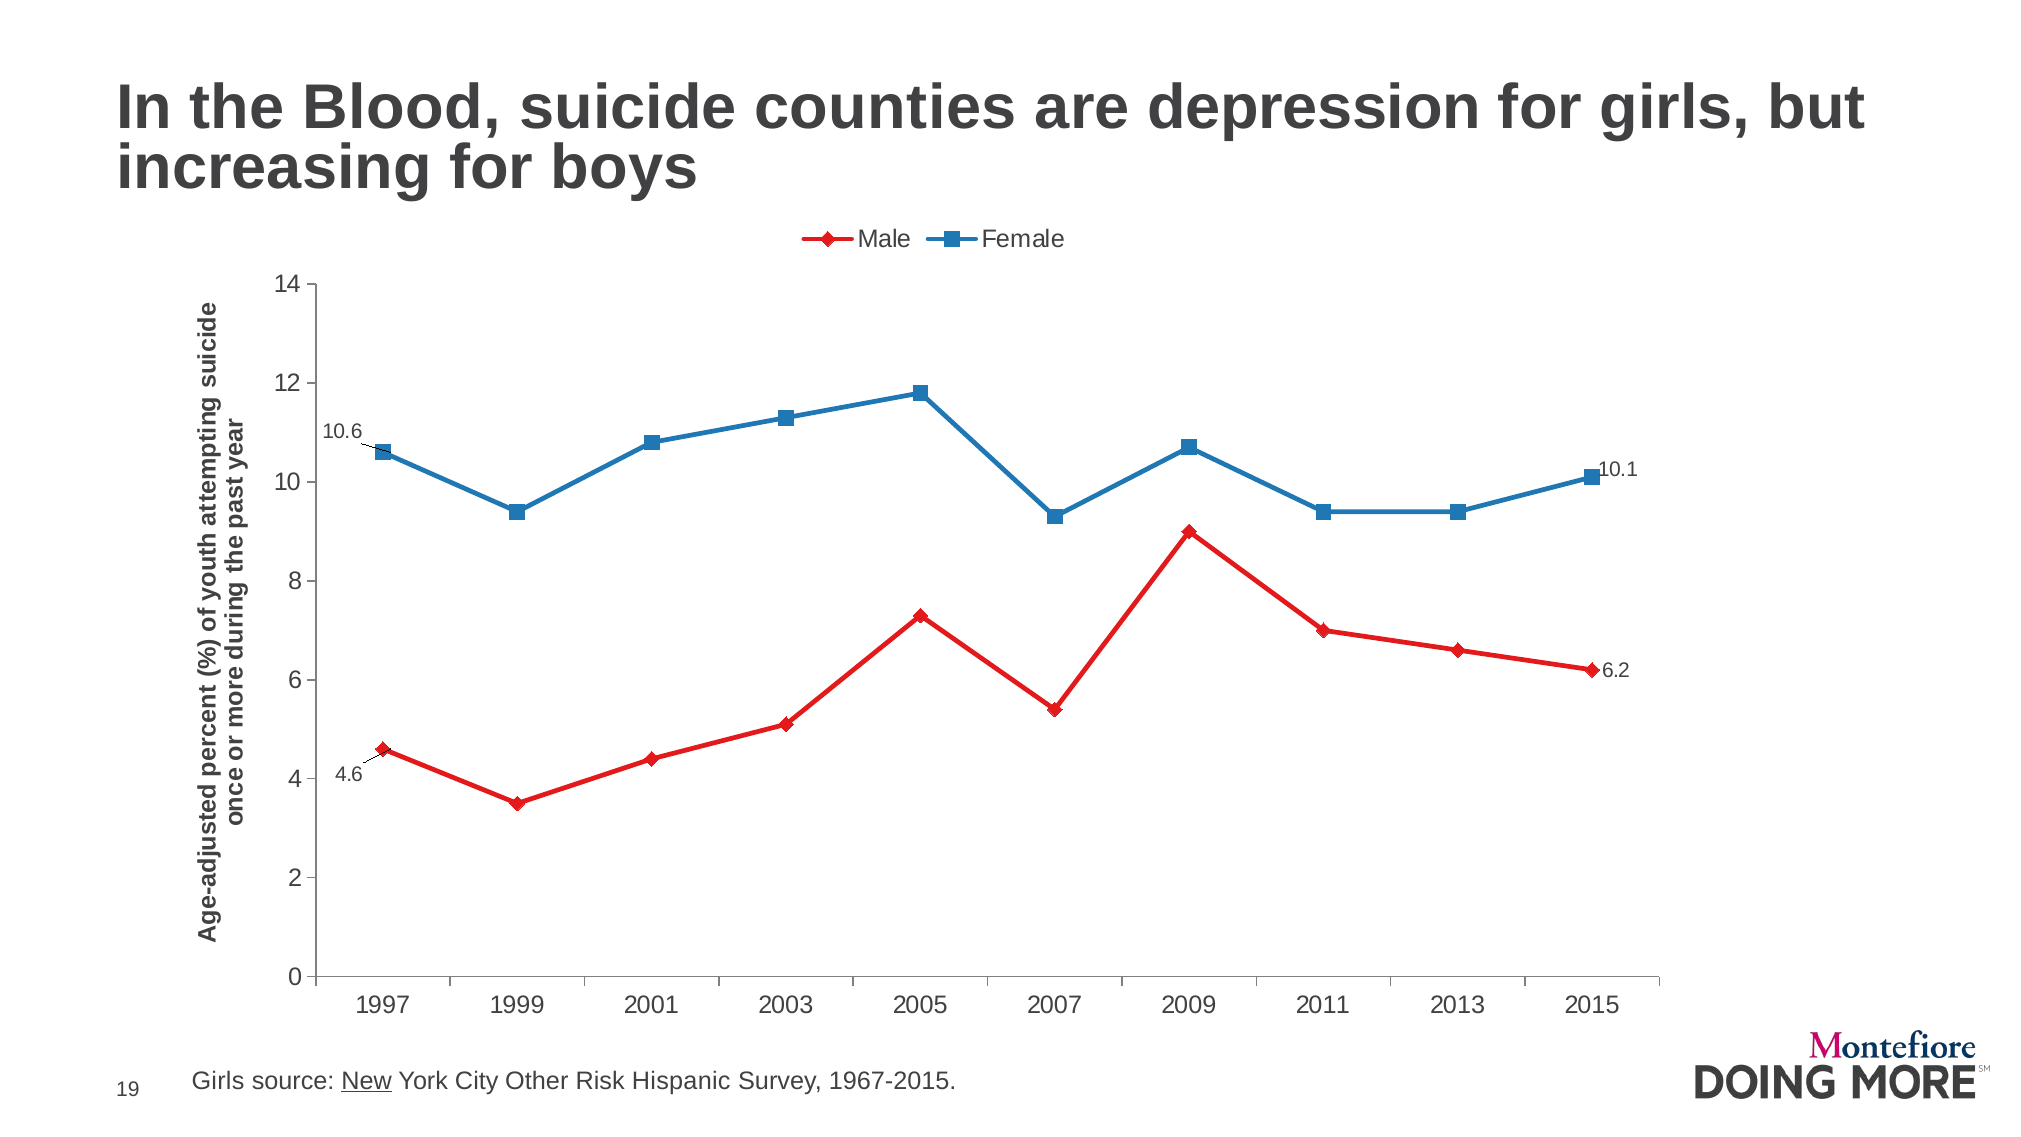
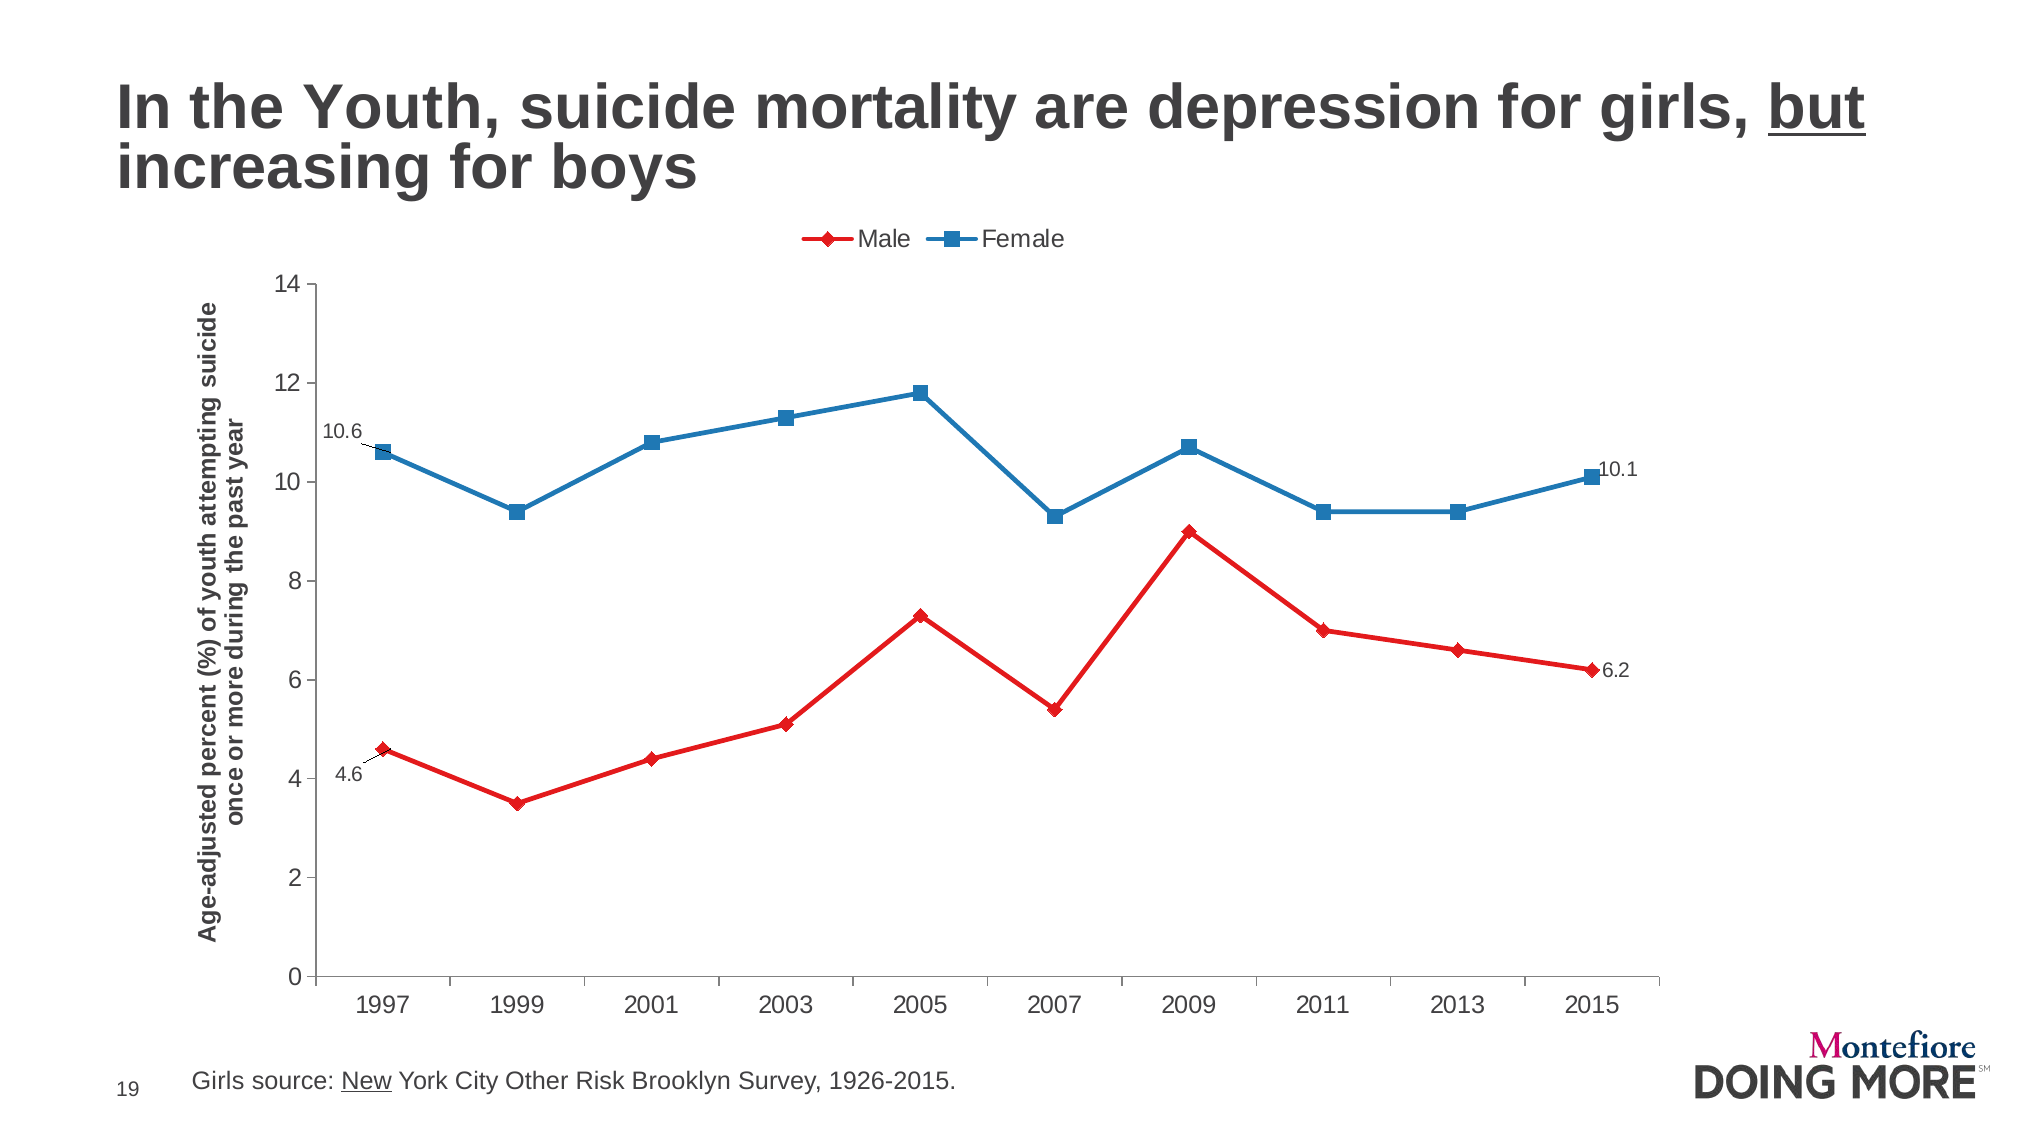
Blood: Blood -> Youth (402, 107)
counties: counties -> mortality (886, 107)
but underline: none -> present (1817, 107)
Hispanic: Hispanic -> Brooklyn (681, 1081)
1967-2015: 1967-2015 -> 1926-2015 (893, 1081)
